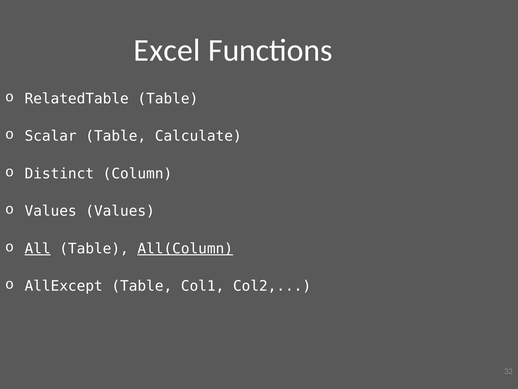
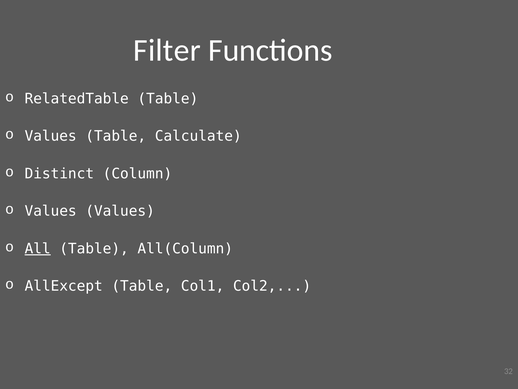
Excel: Excel -> Filter (167, 50)
Scalar: Scalar -> Values (51, 136)
All(Column underline: present -> none (185, 248)
